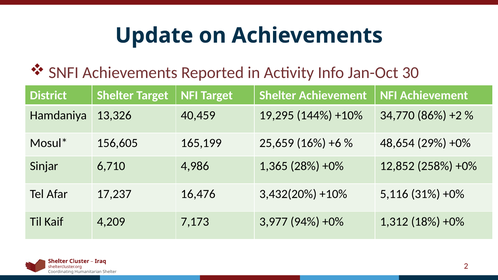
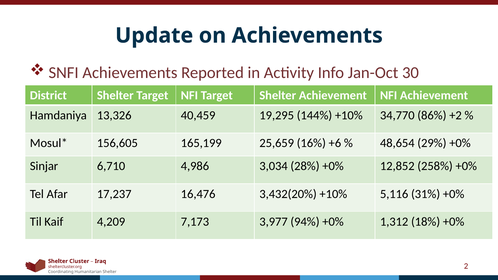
1,365: 1,365 -> 3,034 (274, 166)
